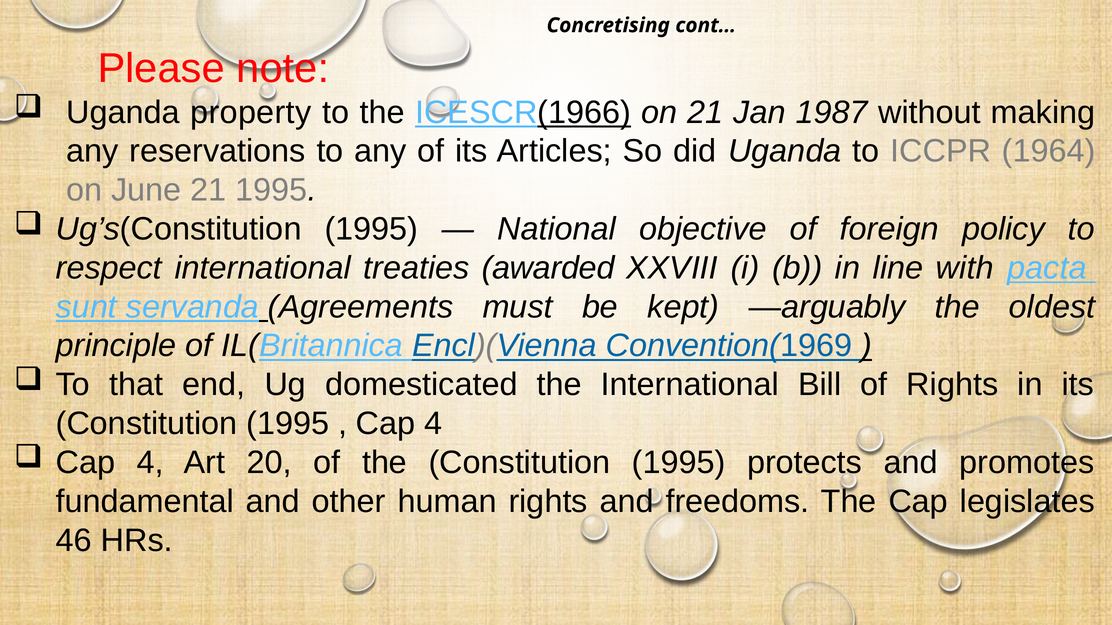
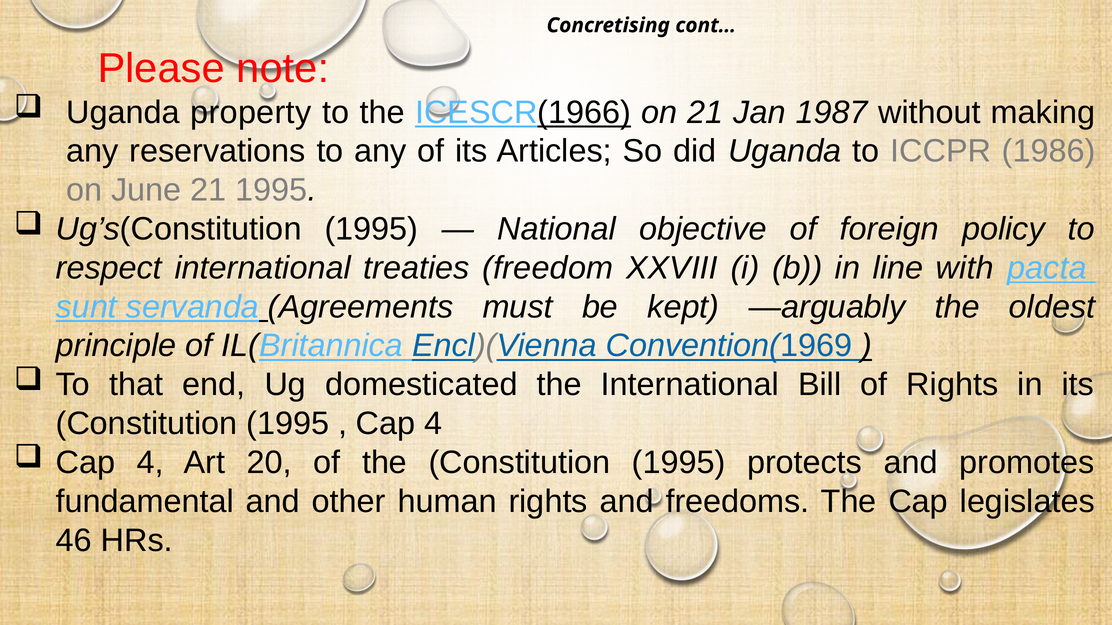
1964: 1964 -> 1986 (1049, 151)
awarded: awarded -> freedom (548, 268)
